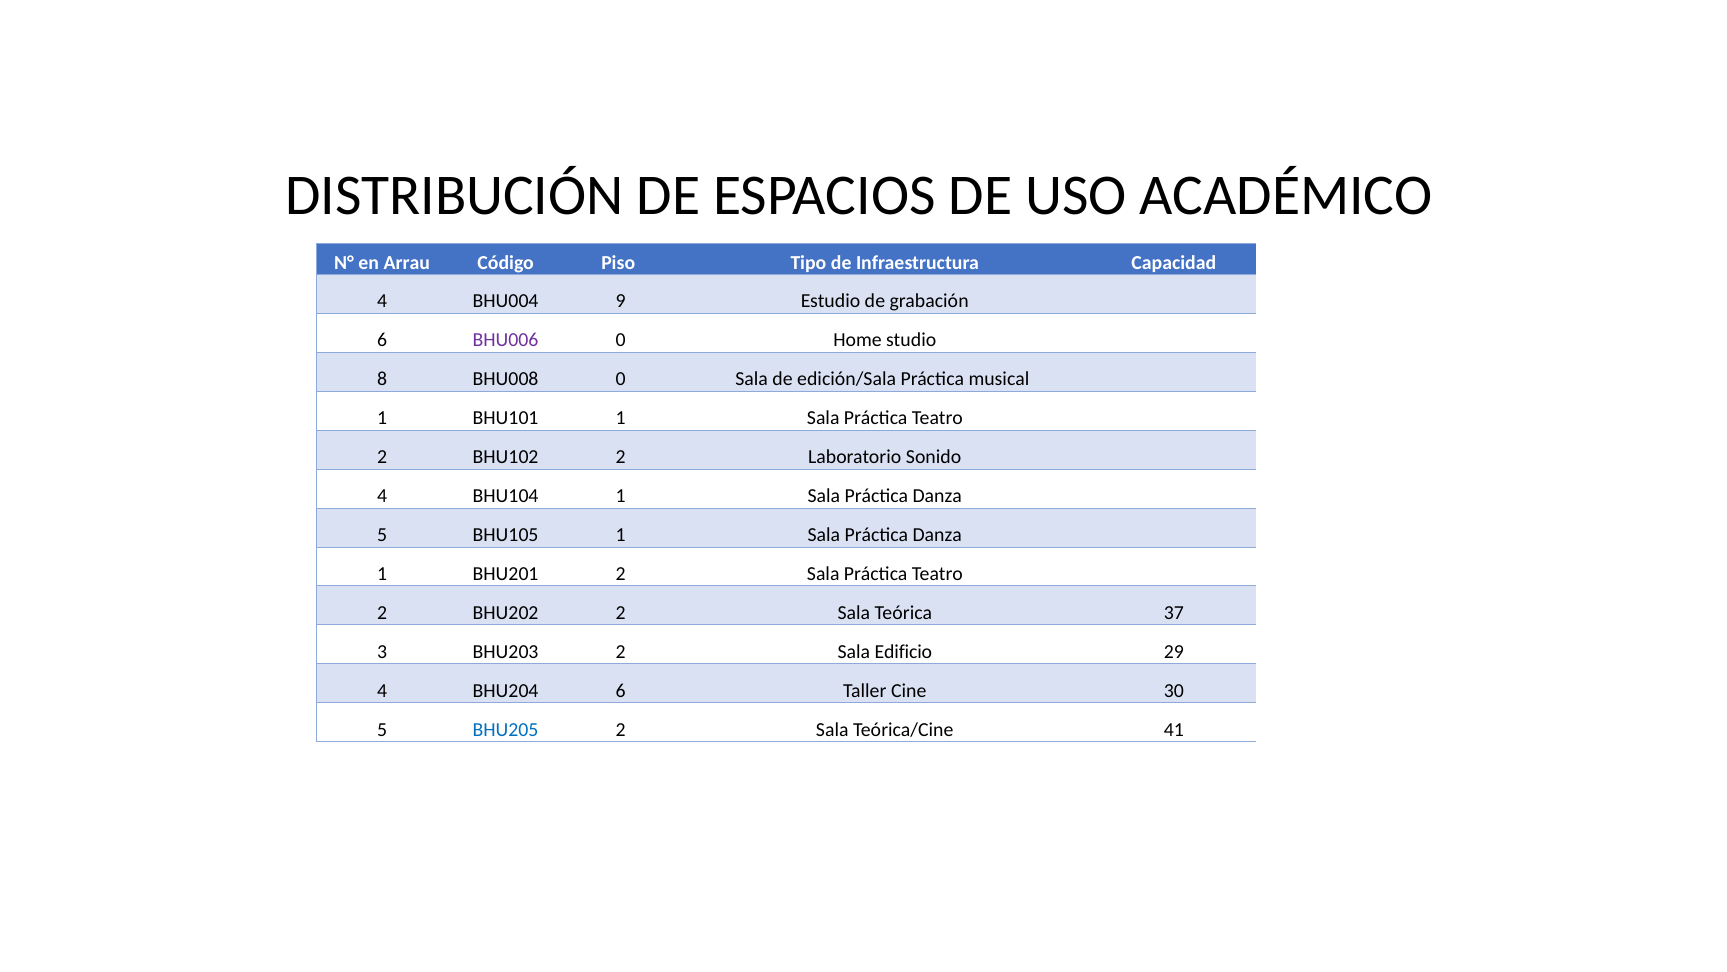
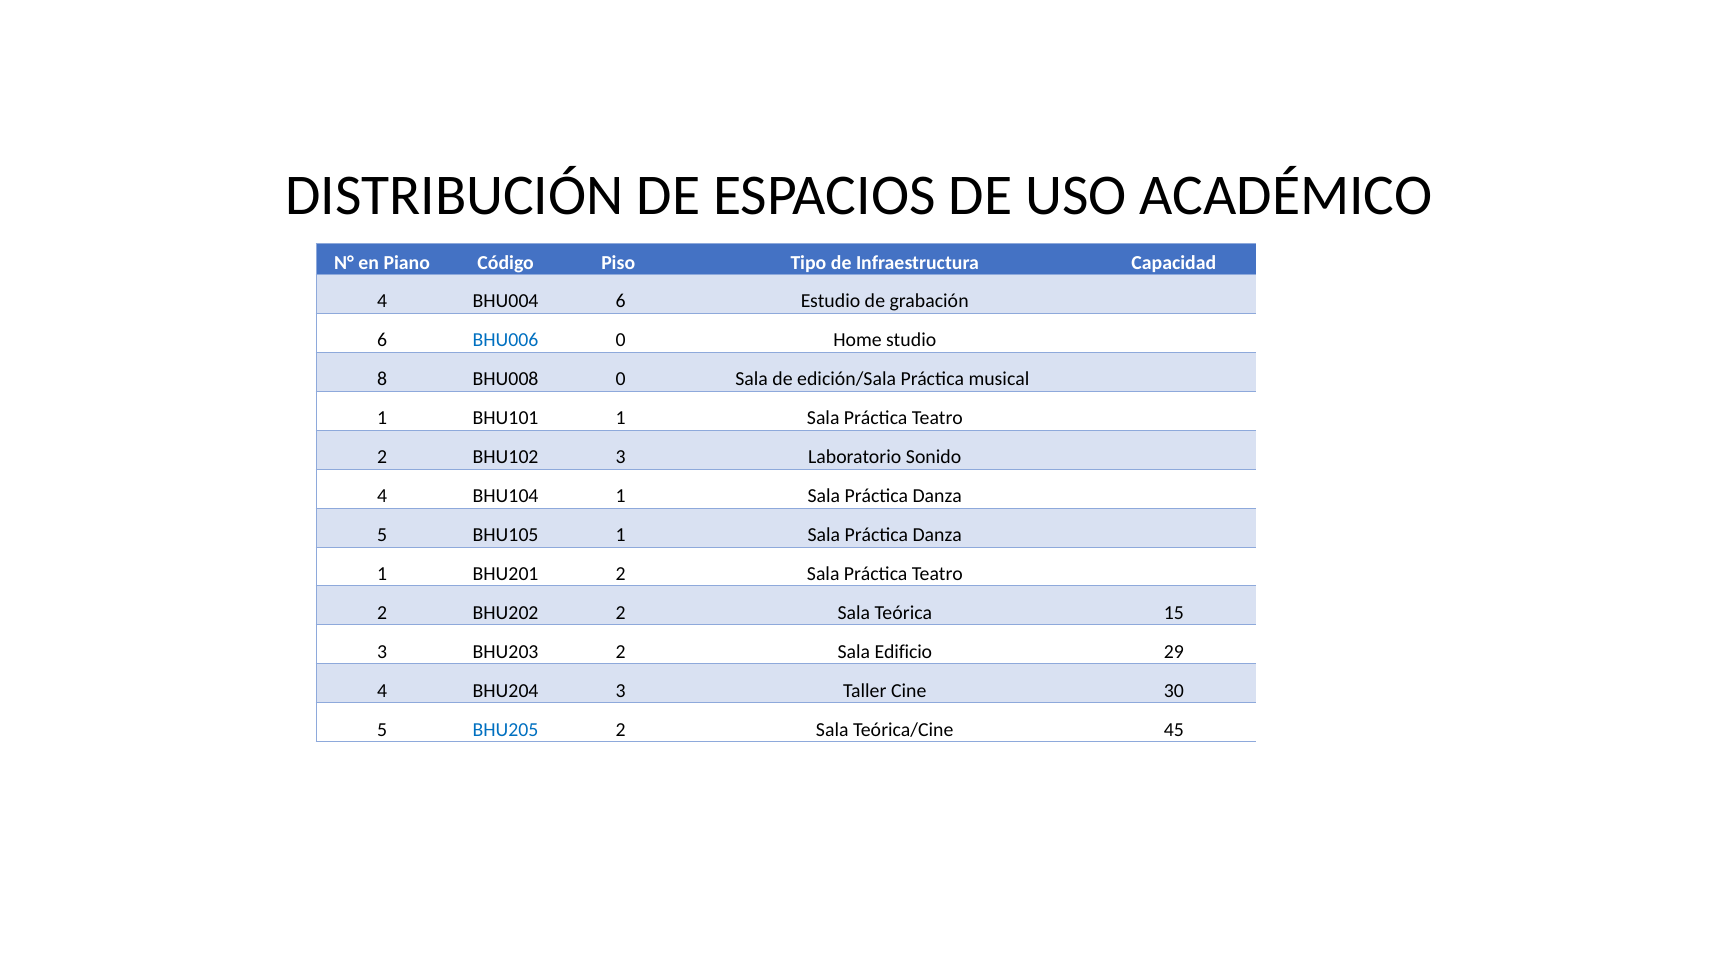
Arrau: Arrau -> Piano (407, 262)
BHU004 9: 9 -> 6 (621, 301)
BHU006 colour: purple -> blue (506, 340)
BHU102 2: 2 -> 3 (621, 457)
37: 37 -> 15 (1174, 613)
BHU204 6: 6 -> 3 (621, 690)
41: 41 -> 45 (1174, 729)
